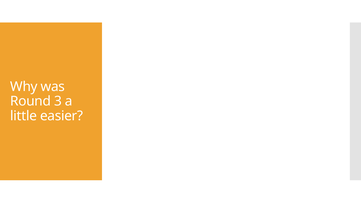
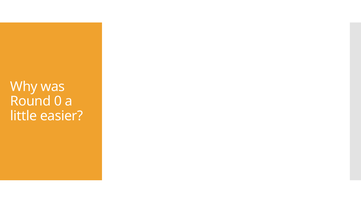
3: 3 -> 0 (58, 101)
